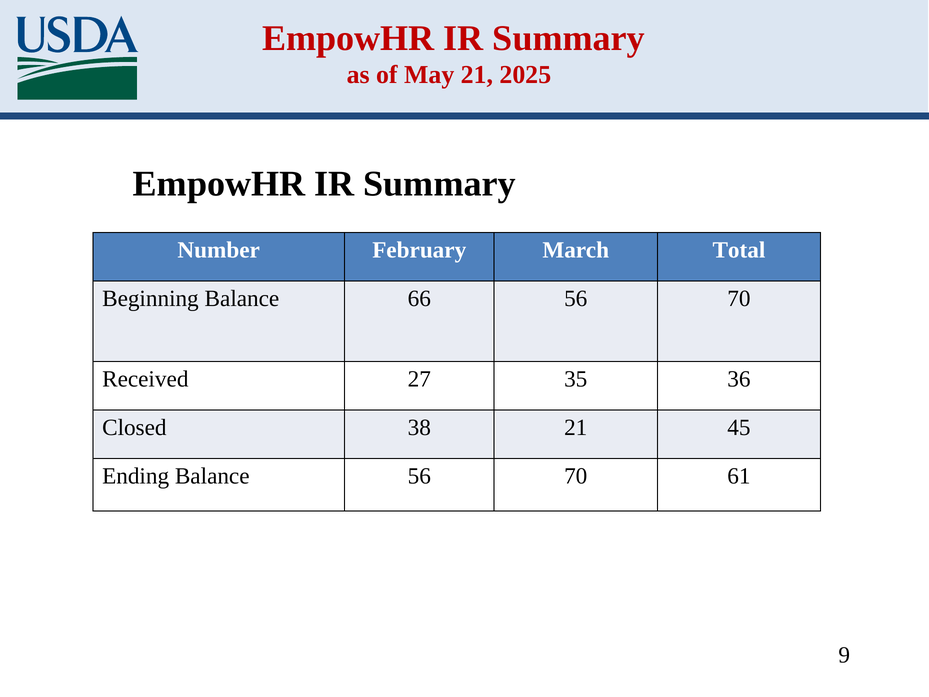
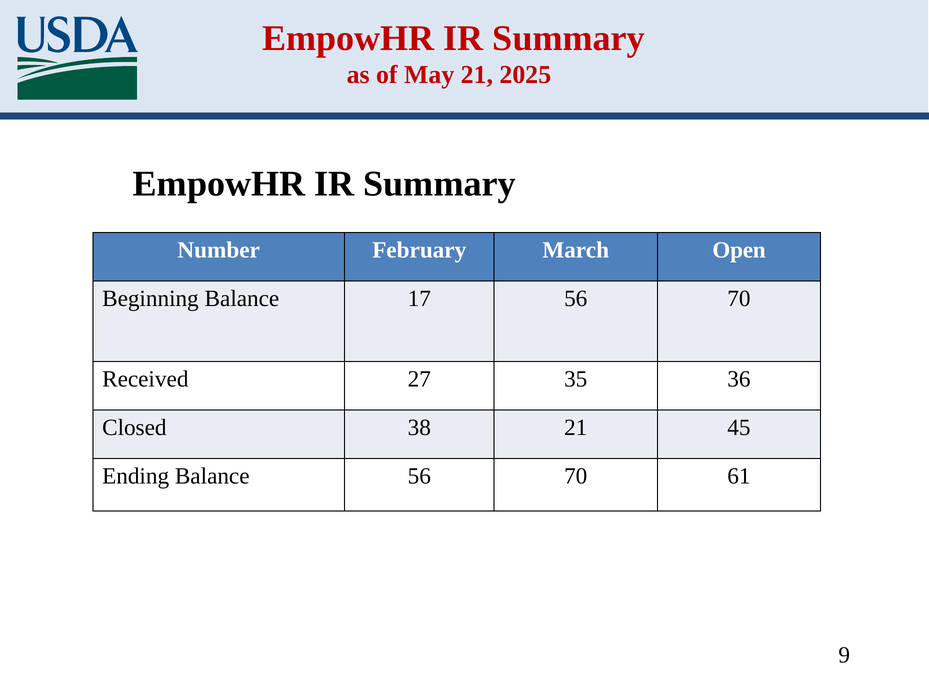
Total: Total -> Open (739, 250)
66: 66 -> 17 (419, 299)
